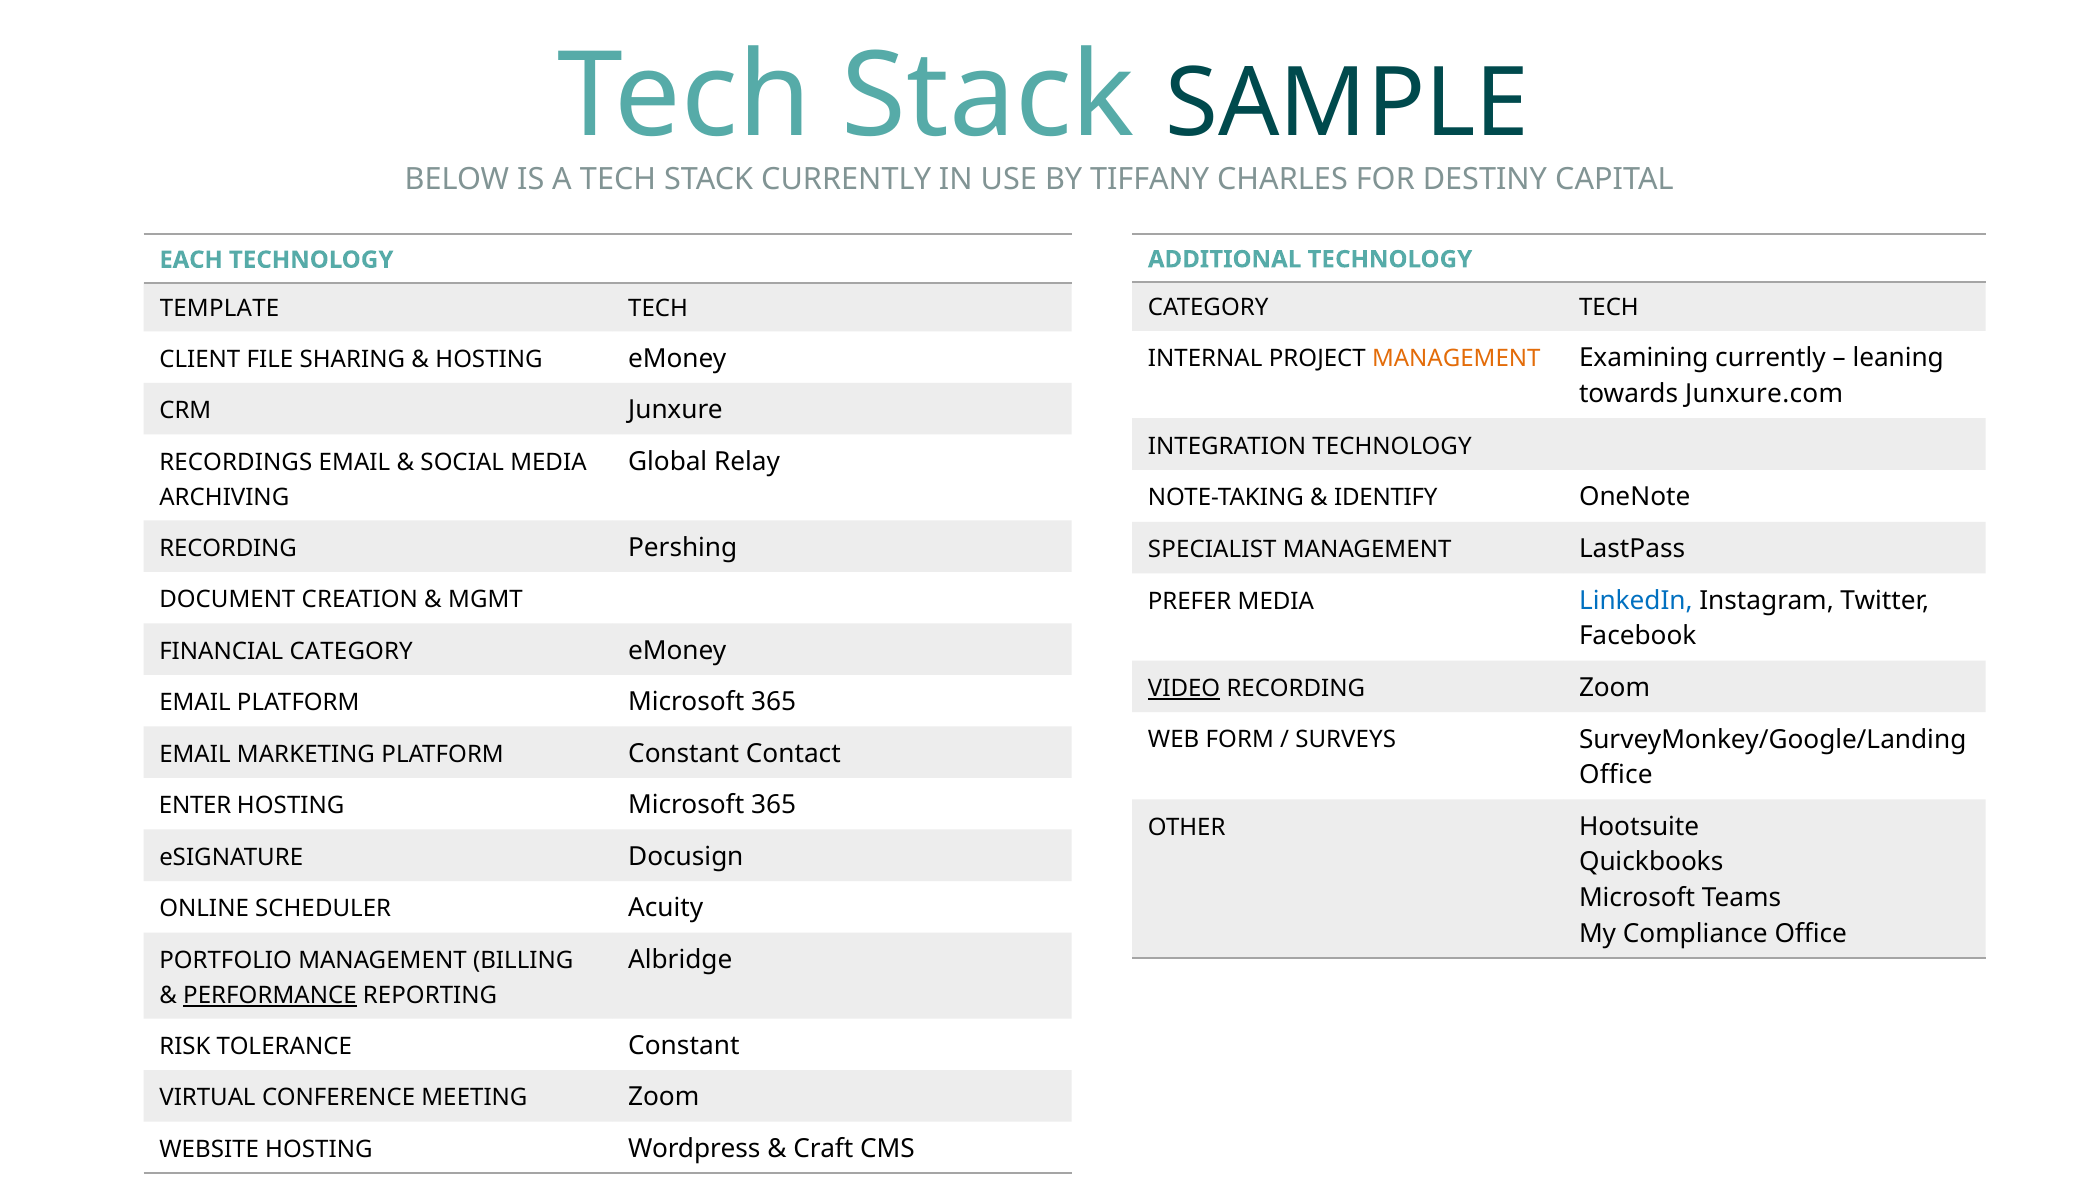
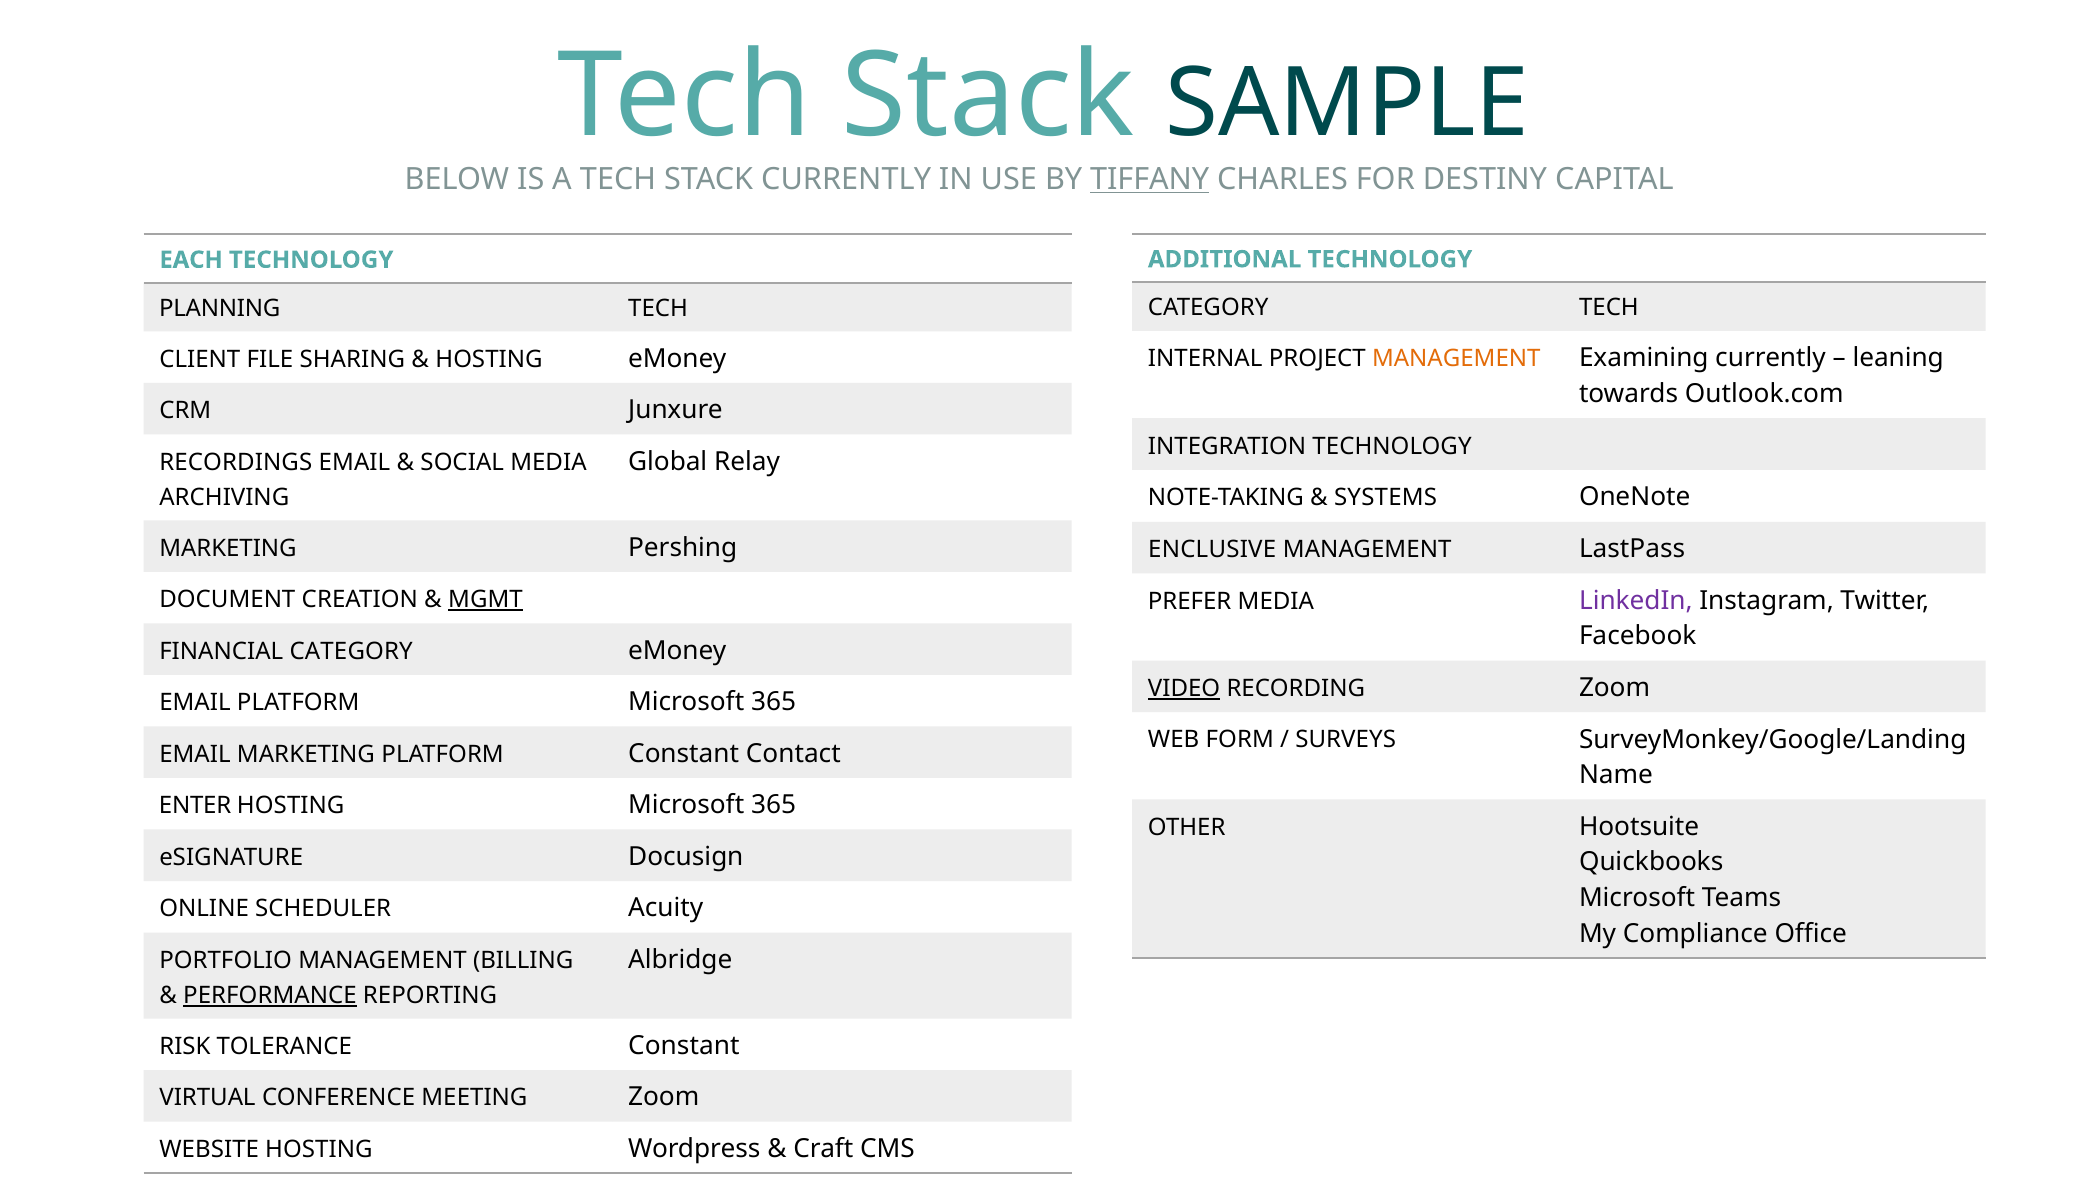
TIFFANY underline: none -> present (1150, 179)
TEMPLATE: TEMPLATE -> PLANNING (220, 308)
Junxure.com: Junxure.com -> Outlook.com (1764, 394)
IDENTIFY: IDENTIFY -> SYSTEMS (1386, 498)
RECORDING: RECORDING -> MARKETING (228, 548)
SPECIALIST: SPECIALIST -> ENCLUSIVE (1212, 550)
MGMT underline: none -> present (485, 600)
LinkedIn colour: blue -> purple (1636, 600)
Office: Office -> Name (1616, 775)
